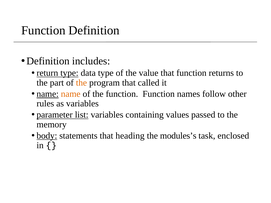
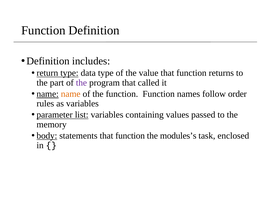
the colour: orange -> purple (81, 83)
other: other -> order (237, 94)
statements that heading: heading -> function (130, 136)
